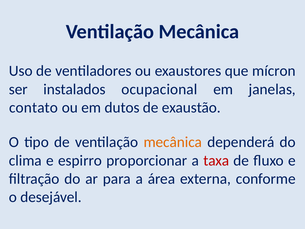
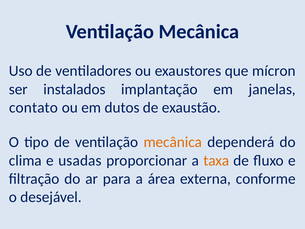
ocupacional: ocupacional -> implantação (159, 89)
espirro: espirro -> usadas (80, 160)
taxa colour: red -> orange (216, 160)
